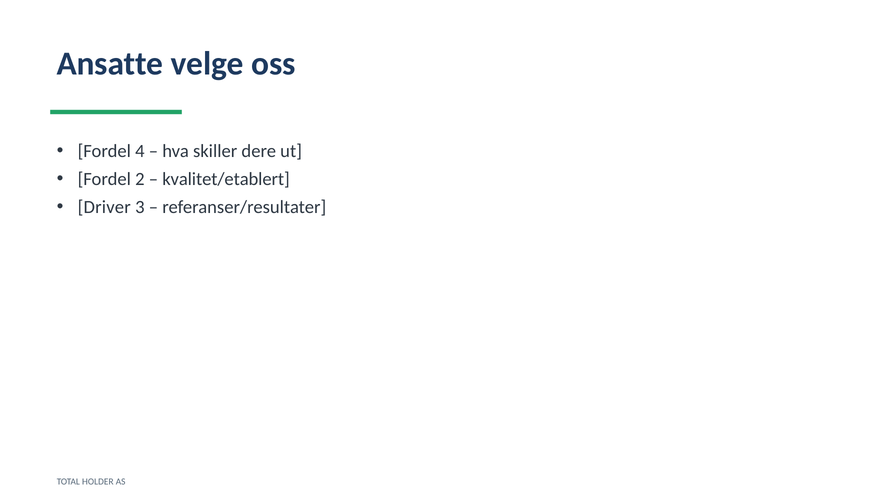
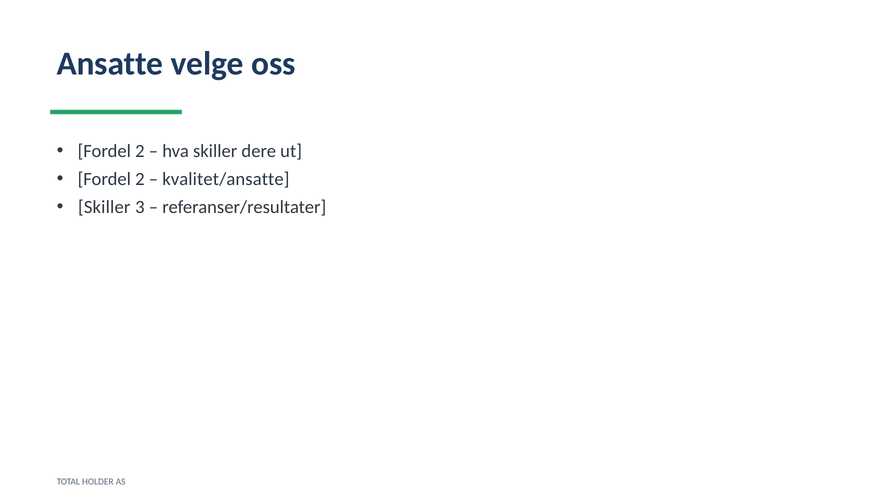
4: 4 -> 2 (140, 151)
kvalitet/etablert: kvalitet/etablert -> kvalitet/ansatte (226, 179)
Driver: Driver -> Skiller (104, 207)
